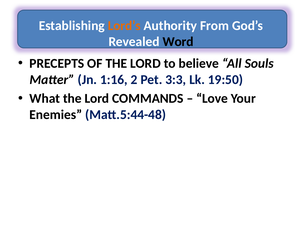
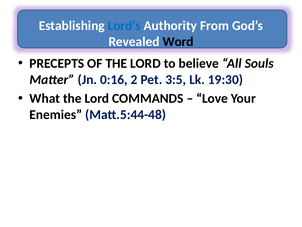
Lord’s colour: orange -> blue (124, 26)
1:16: 1:16 -> 0:16 (114, 79)
3:3: 3:3 -> 3:5 (176, 79)
19:50: 19:50 -> 19:30 (225, 79)
